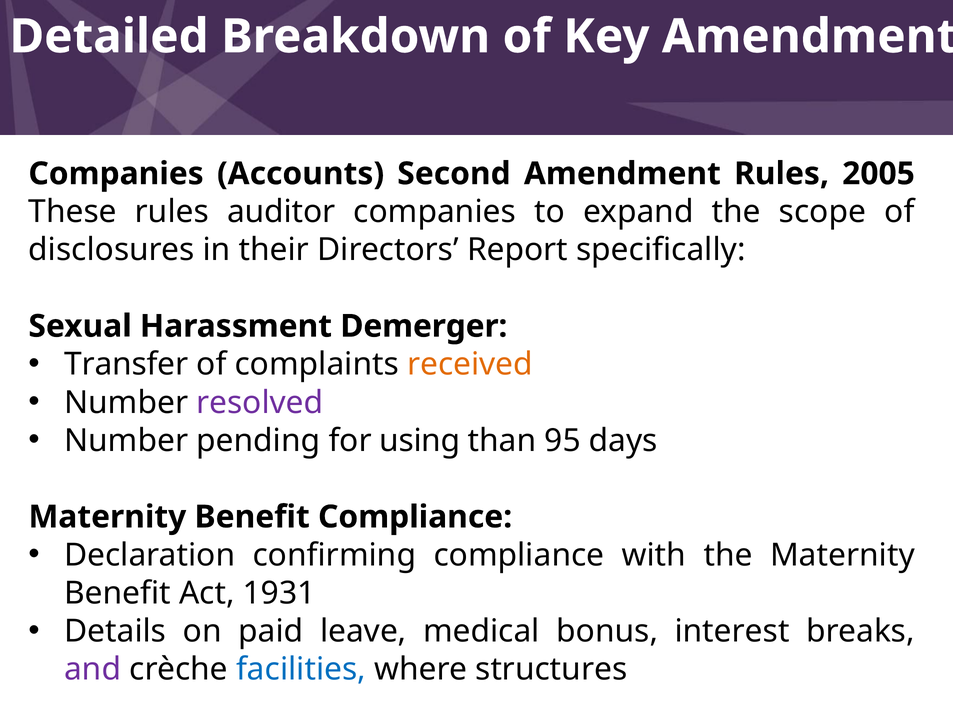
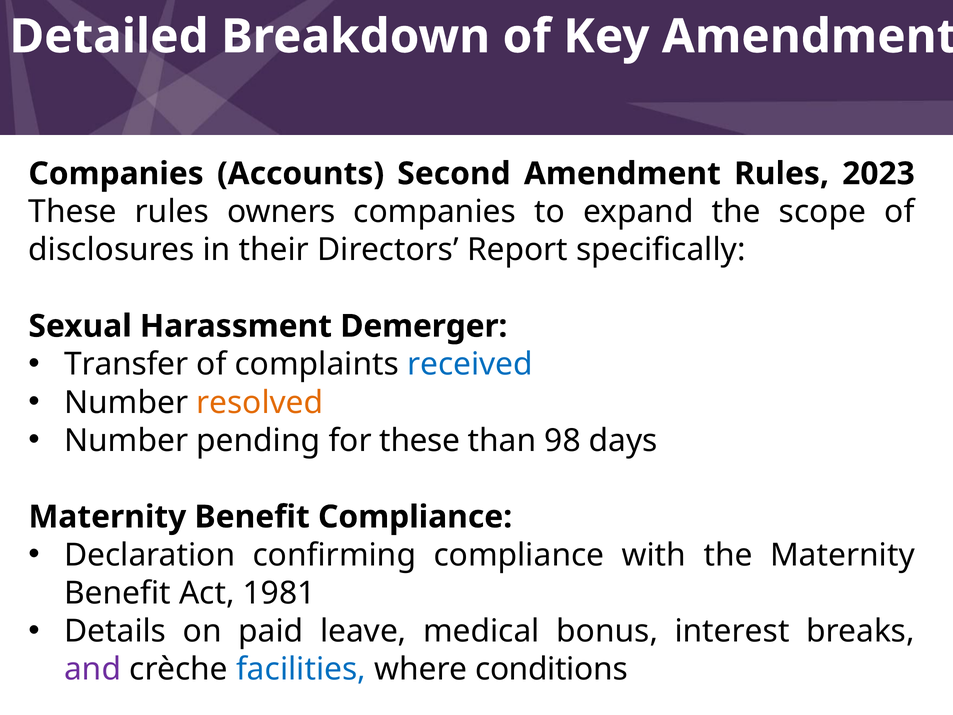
2005: 2005 -> 2023 (879, 174)
auditor: auditor -> owners (281, 212)
received colour: orange -> blue (470, 364)
resolved colour: purple -> orange (260, 402)
for using: using -> these (420, 440)
95: 95 -> 98 (563, 440)
1931: 1931 -> 1981 (279, 593)
structures: structures -> conditions (551, 669)
